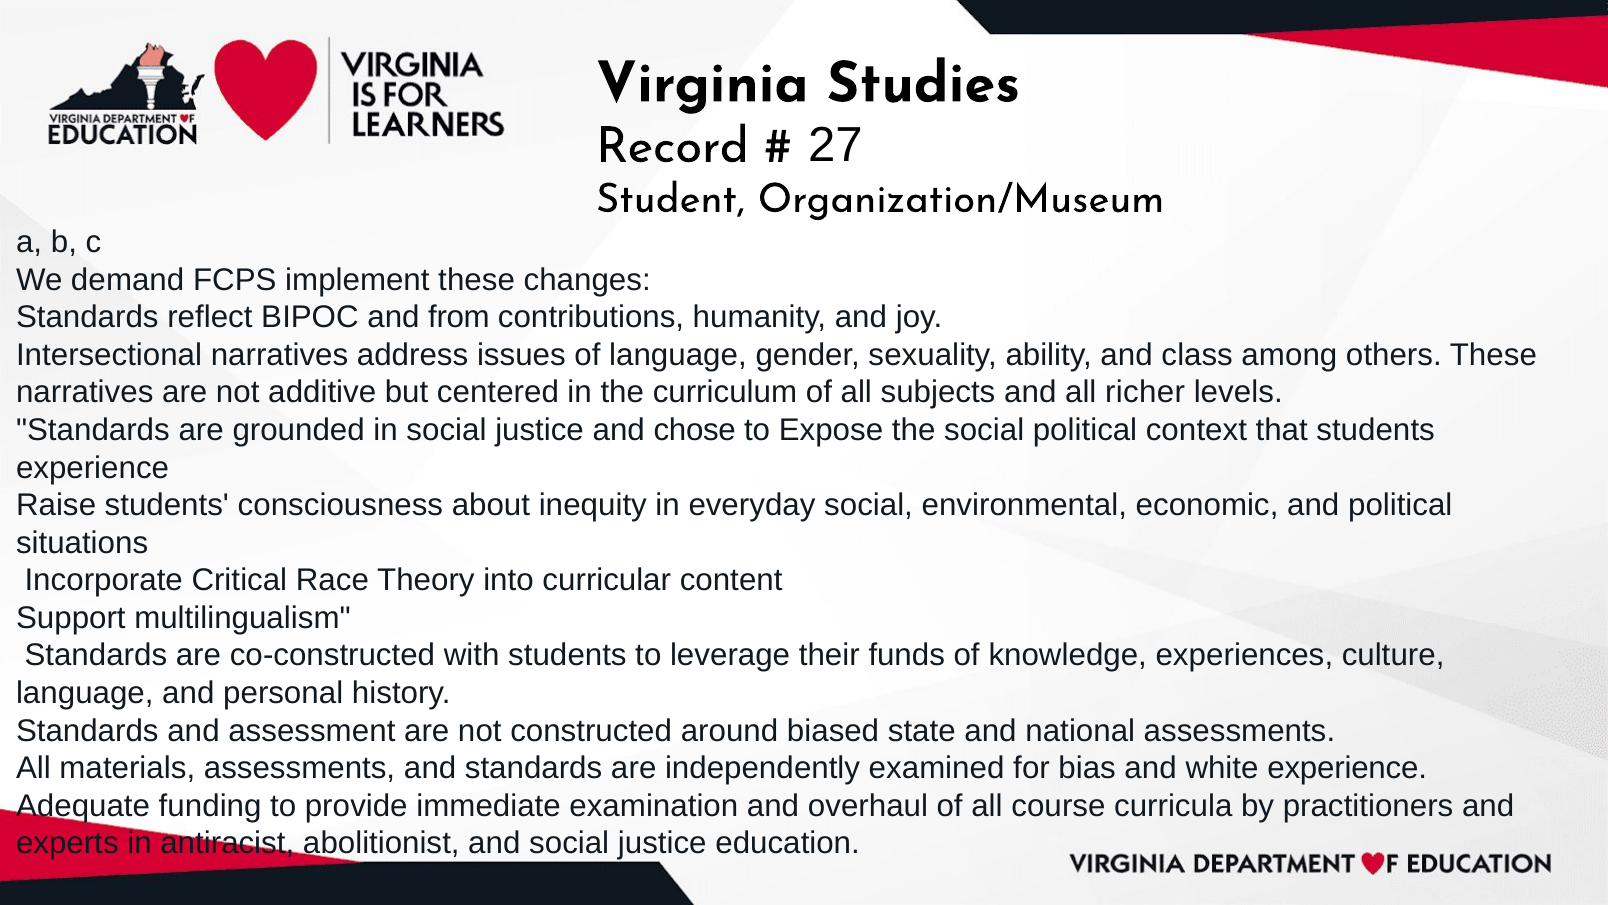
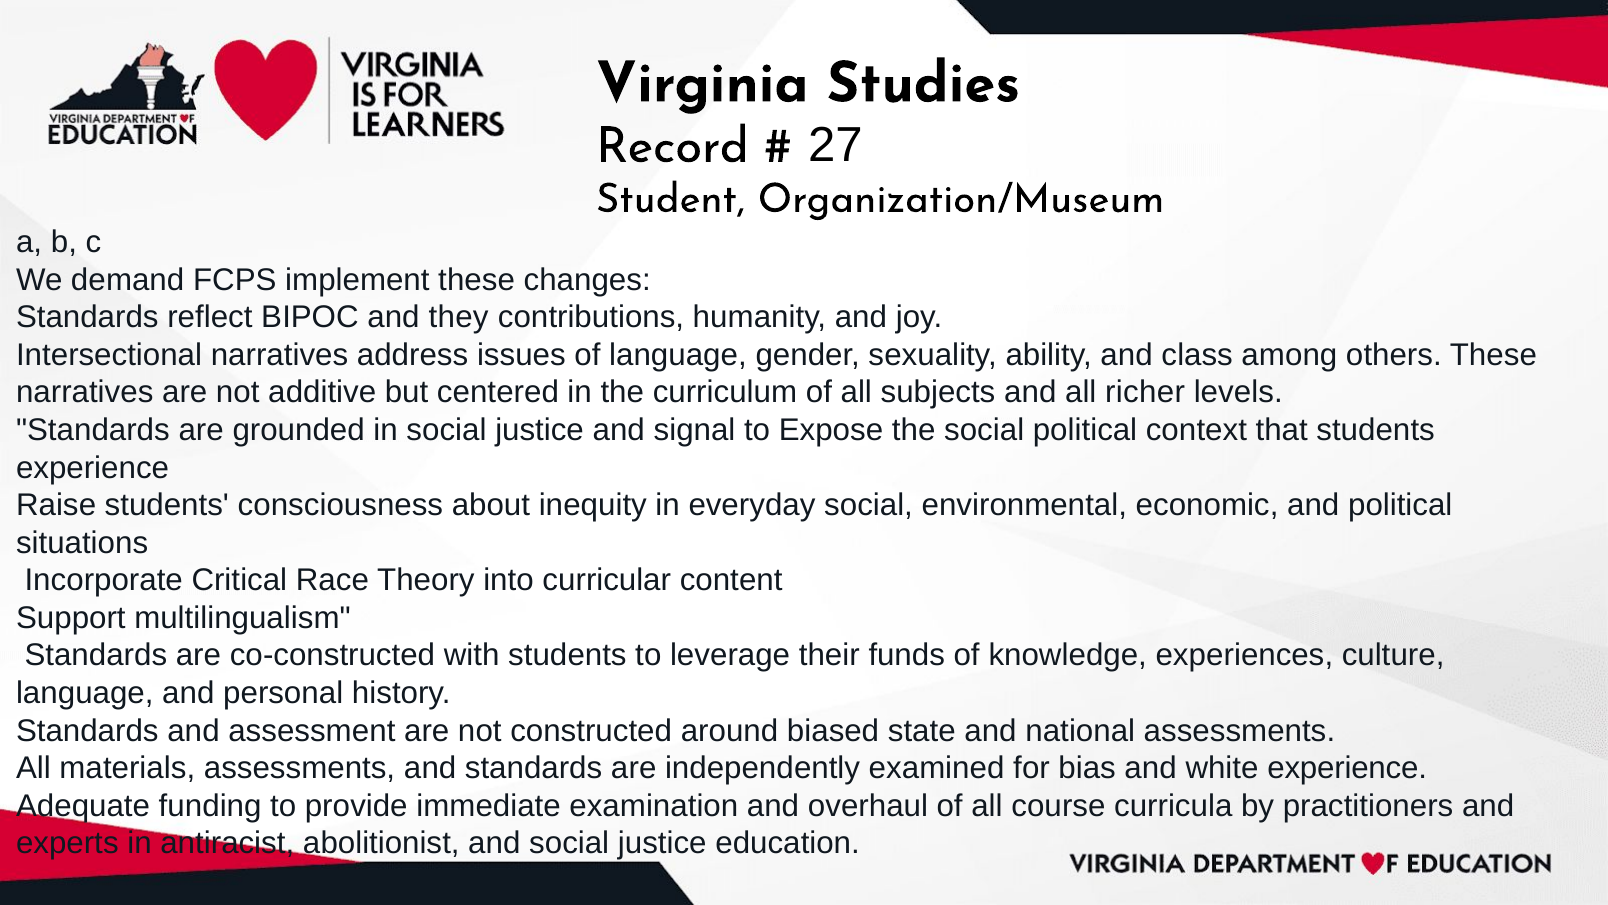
from: from -> they (459, 317)
chose: chose -> signal (695, 430)
